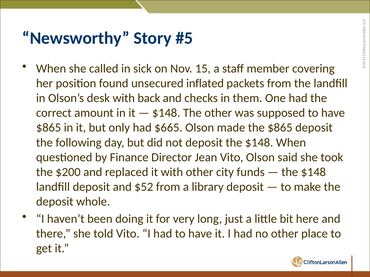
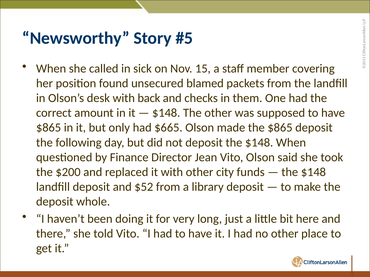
inflated: inflated -> blamed (205, 84)
